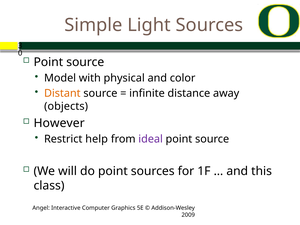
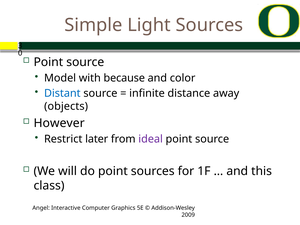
physical: physical -> because (124, 78)
Distant colour: orange -> blue (62, 93)
help: help -> later (97, 139)
